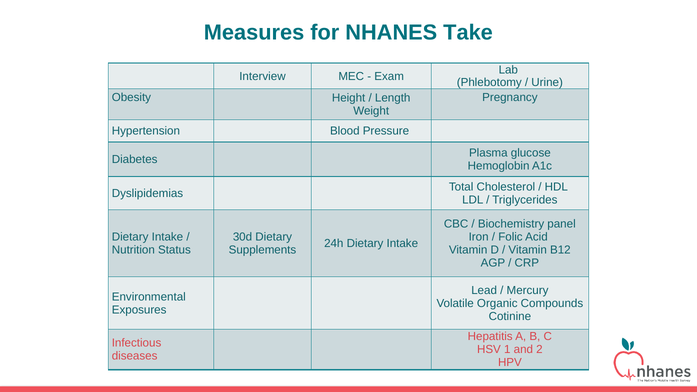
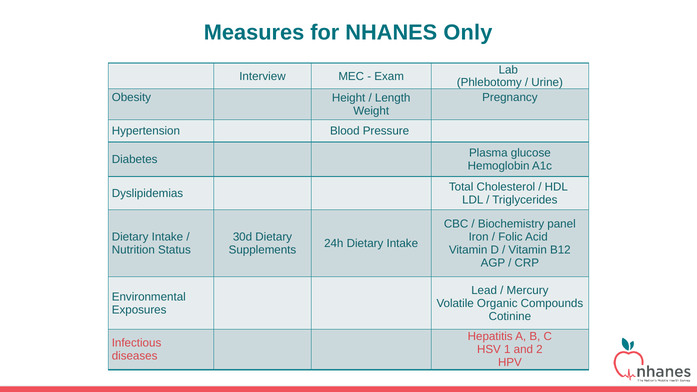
Take: Take -> Only (468, 33)
